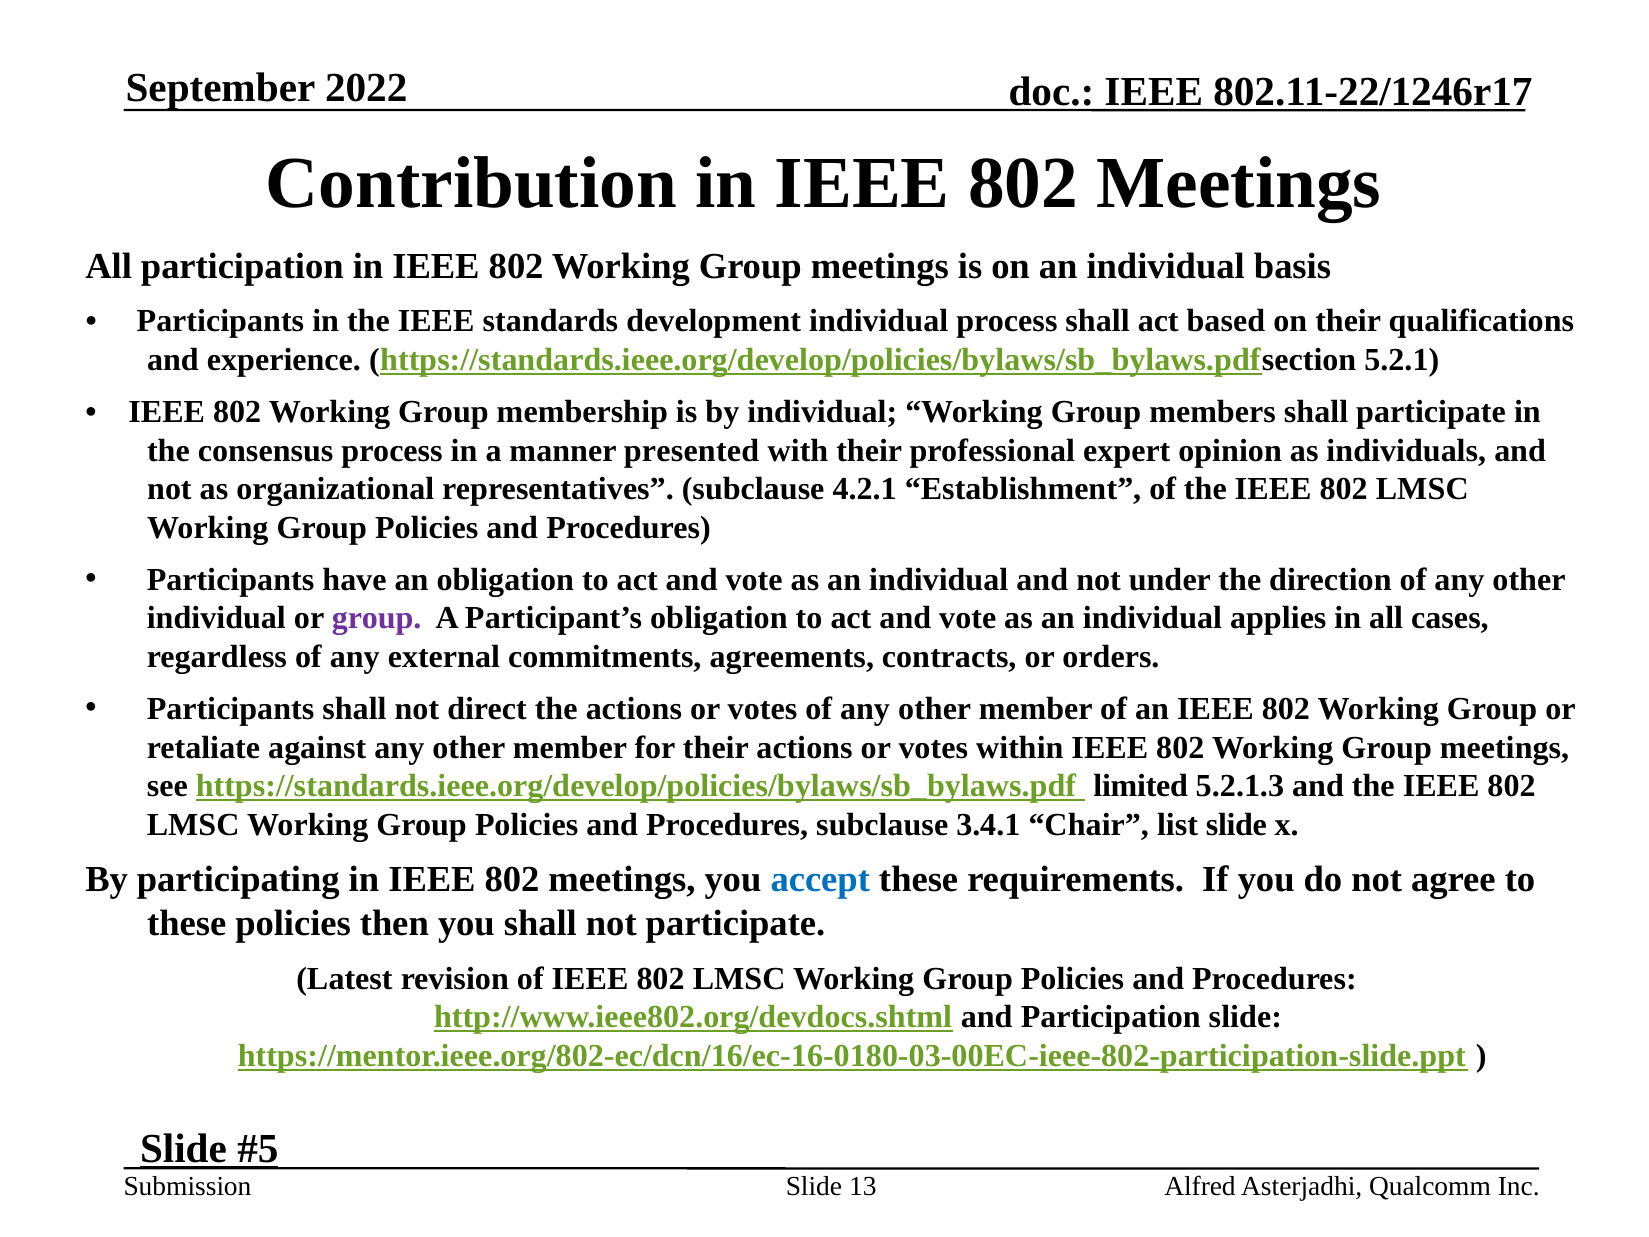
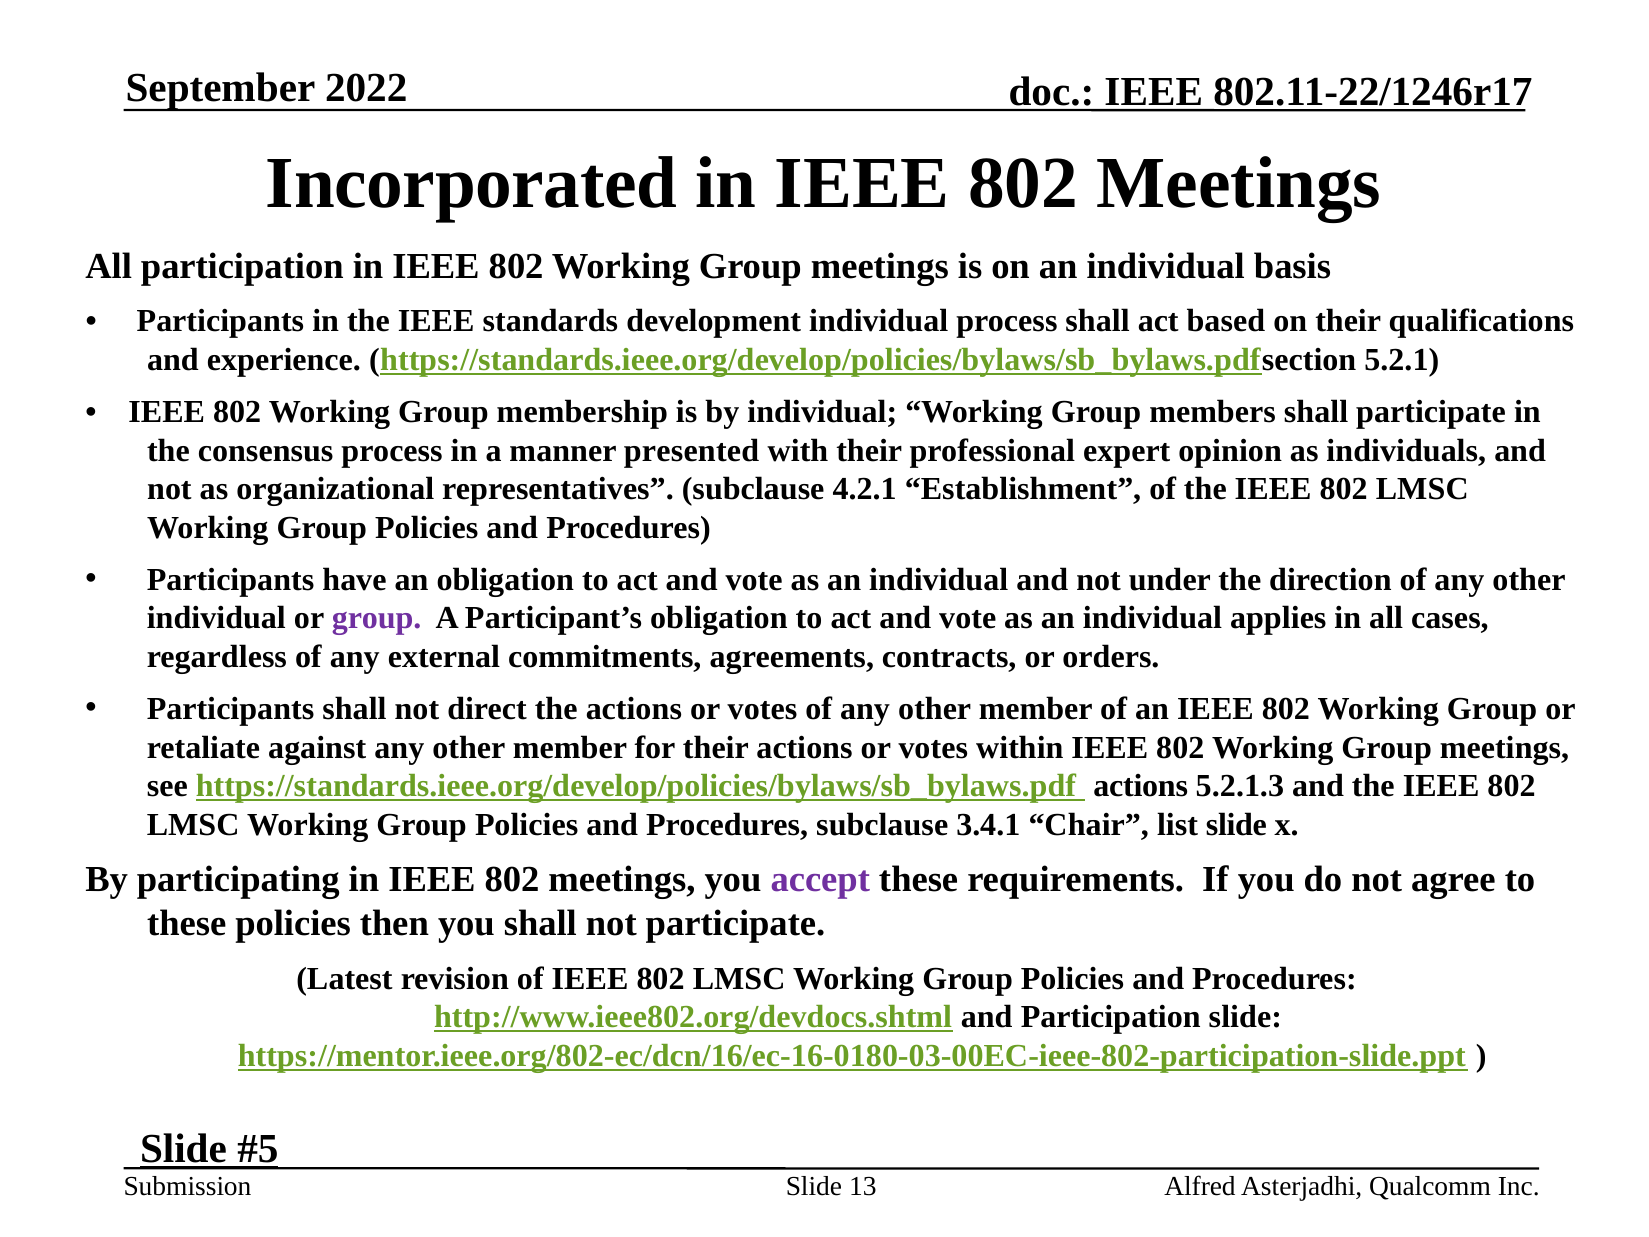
Contribution: Contribution -> Incorporated (472, 184)
https://standards.ieee.org/develop/policies/bylaws/sb_bylaws.pdf limited: limited -> actions (1141, 786)
accept colour: blue -> purple (820, 880)
